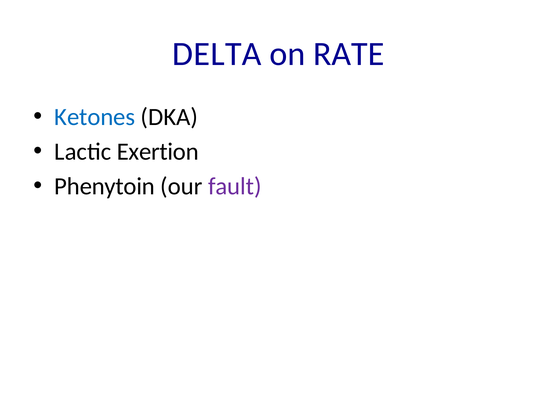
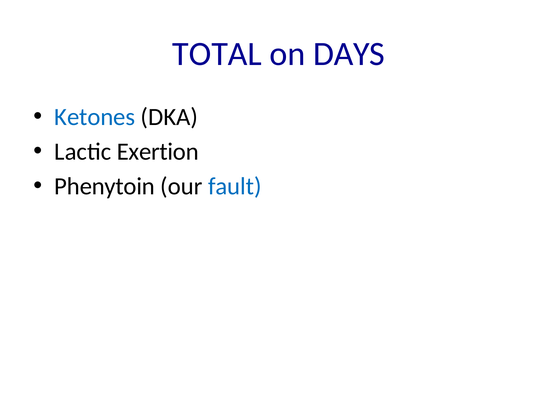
DELTA: DELTA -> TOTAL (217, 54)
RATE: RATE -> DAYS (349, 54)
fault colour: purple -> blue (235, 186)
